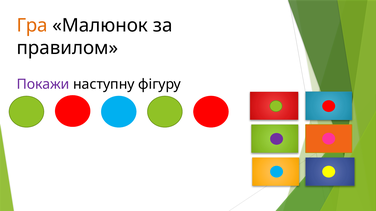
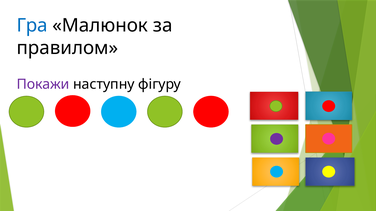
Гра colour: orange -> blue (32, 25)
